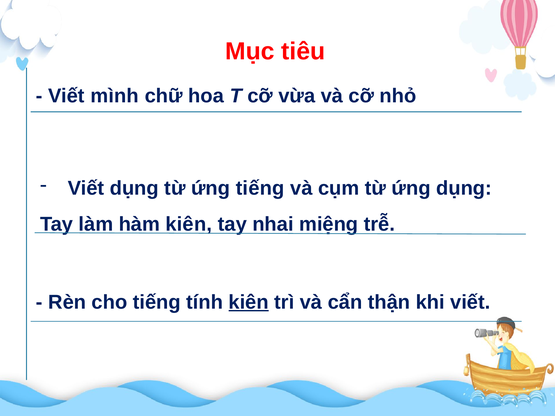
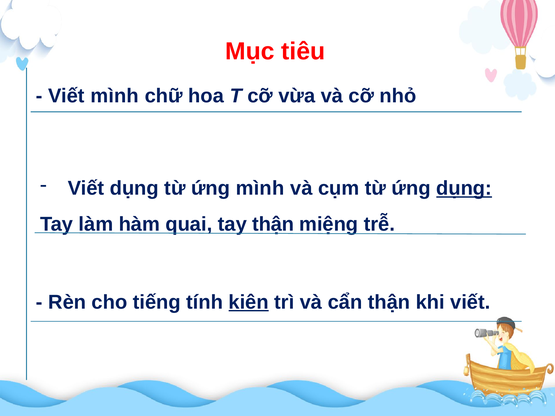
ứng tiếng: tiếng -> mình (260, 188)
dụng underline: none -> present (464, 188)
hàm kiên: kiên -> quai (189, 224)
tay nhai: nhai -> thận (273, 224)
